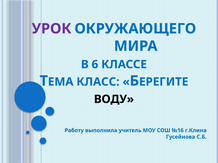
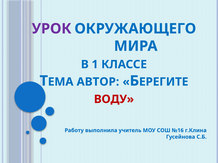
6: 6 -> 1 (95, 65)
КЛАСС: КЛАСС -> АВТОР (98, 82)
ВОДУ colour: black -> red (114, 99)
